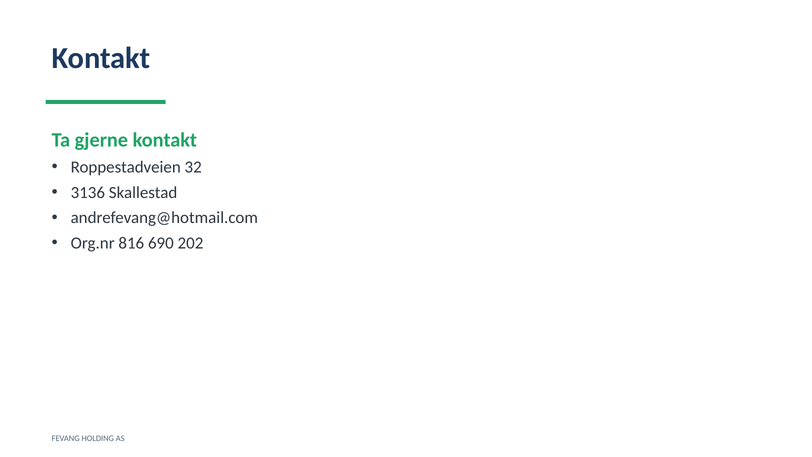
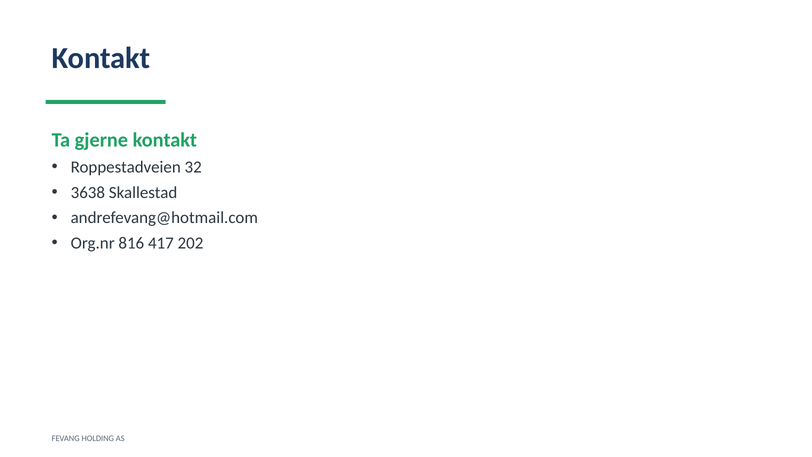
3136: 3136 -> 3638 (88, 192)
690: 690 -> 417 (161, 243)
